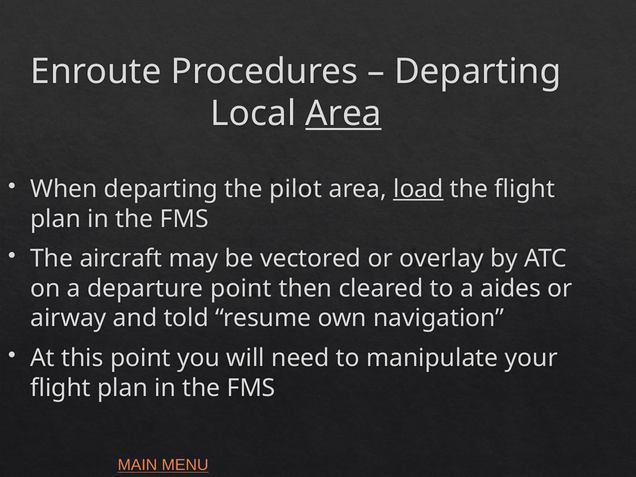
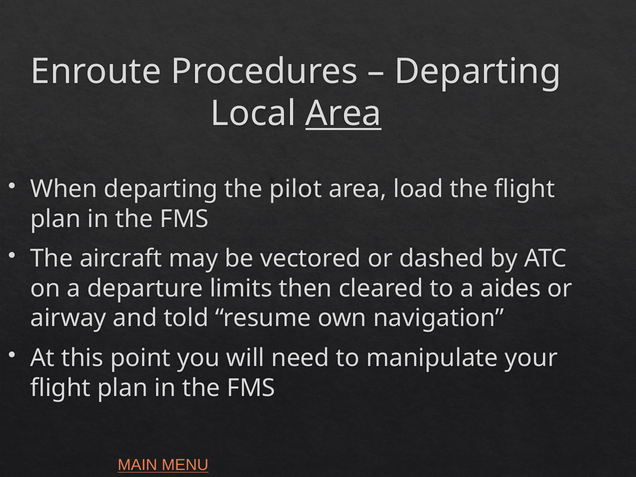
load underline: present -> none (418, 189)
overlay: overlay -> dashed (442, 259)
departure point: point -> limits (241, 289)
